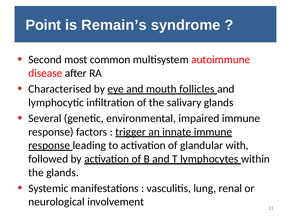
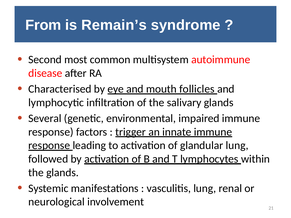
Point: Point -> From (43, 25)
glandular with: with -> lung (237, 146)
